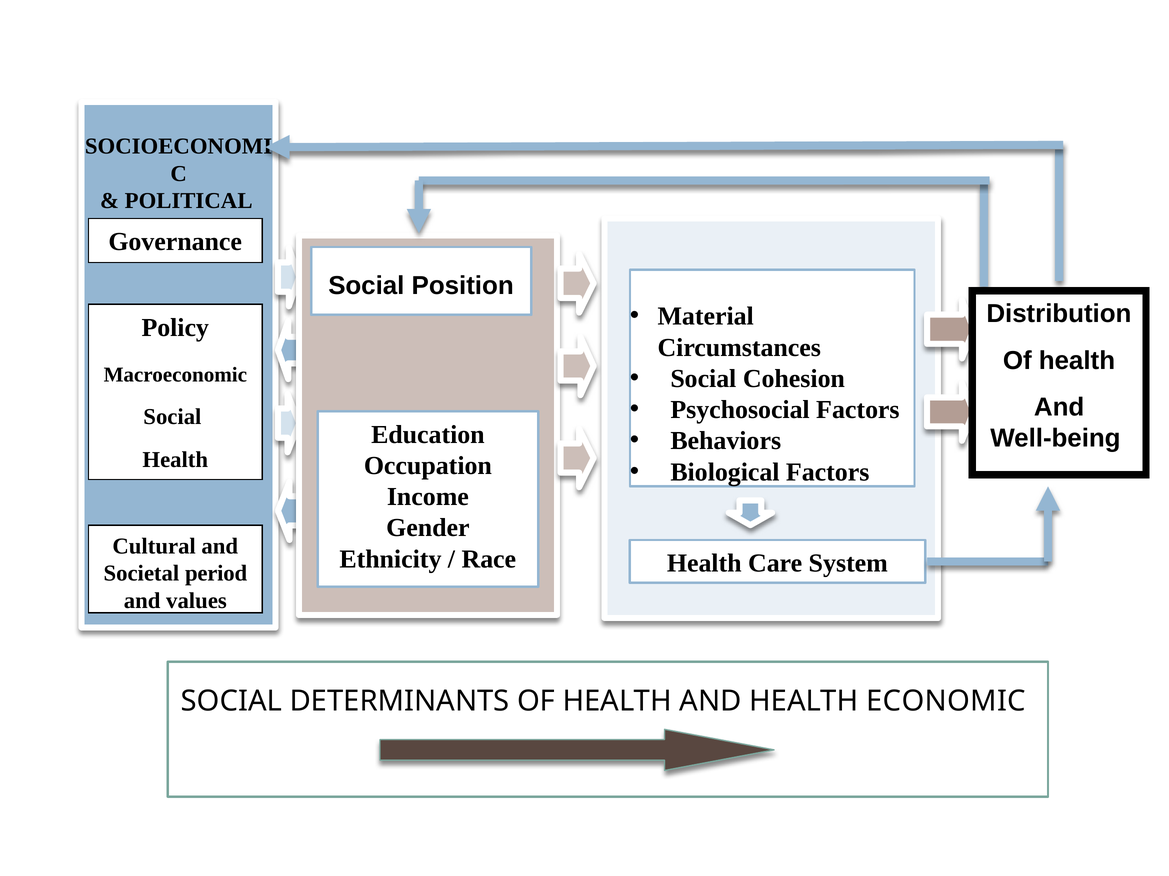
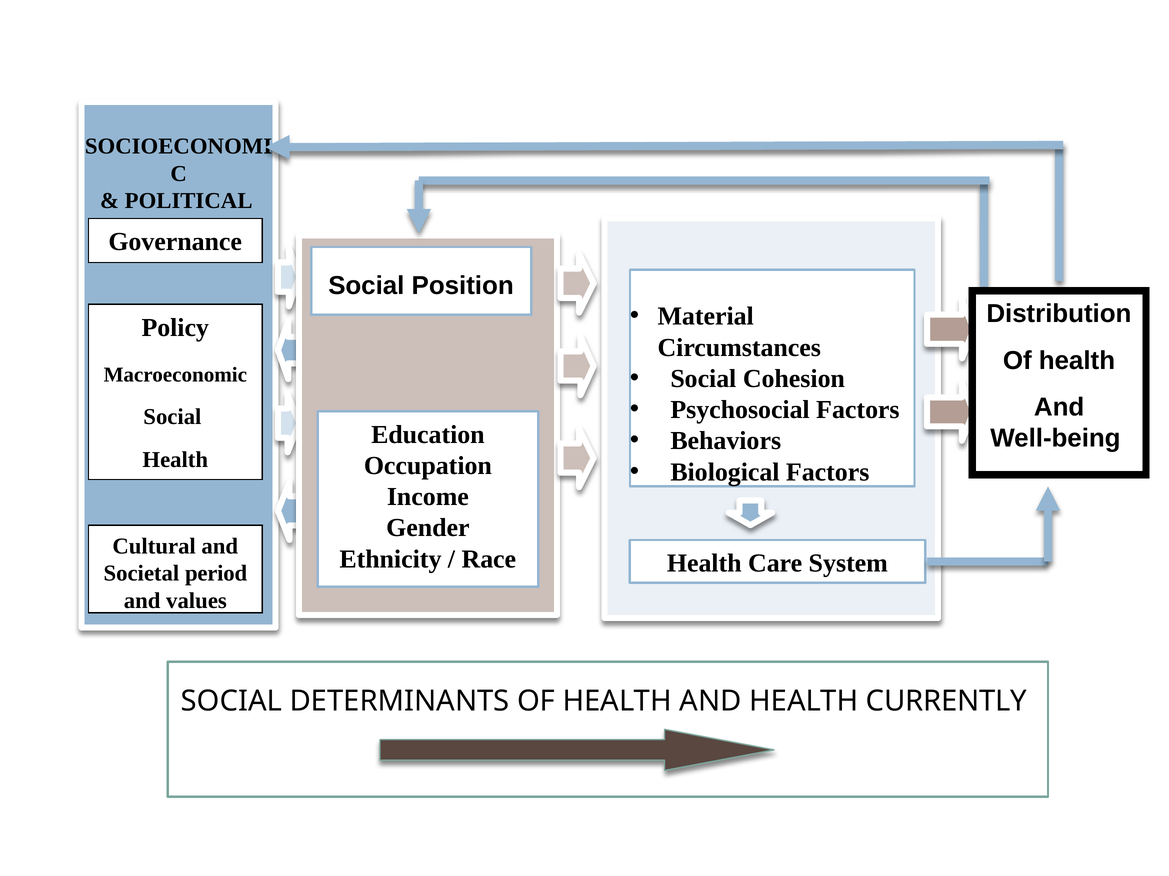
ECONOMIC: ECONOMIC -> CURRENTLY (946, 701)
